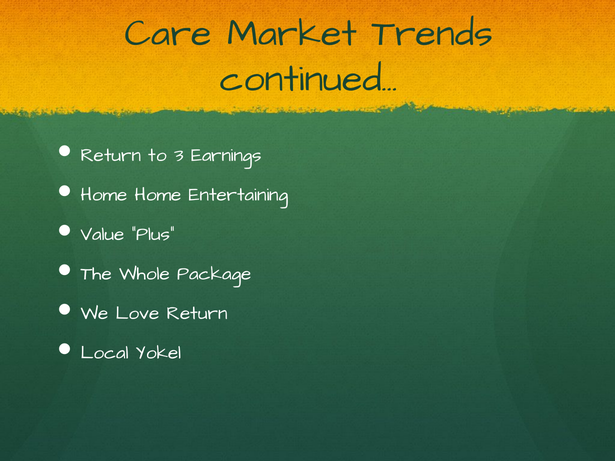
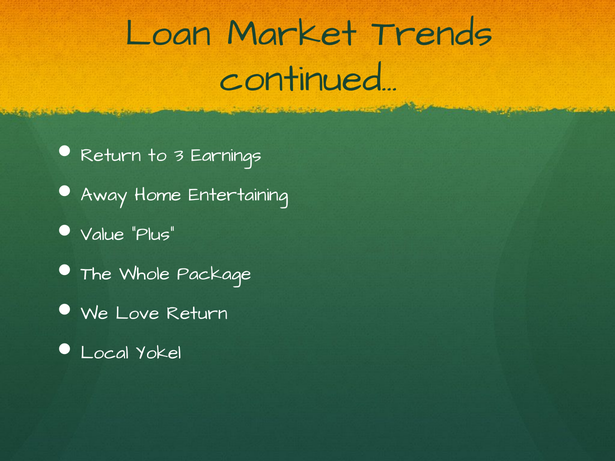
Care: Care -> Loan (168, 33)
Home: Home -> Away (104, 195)
